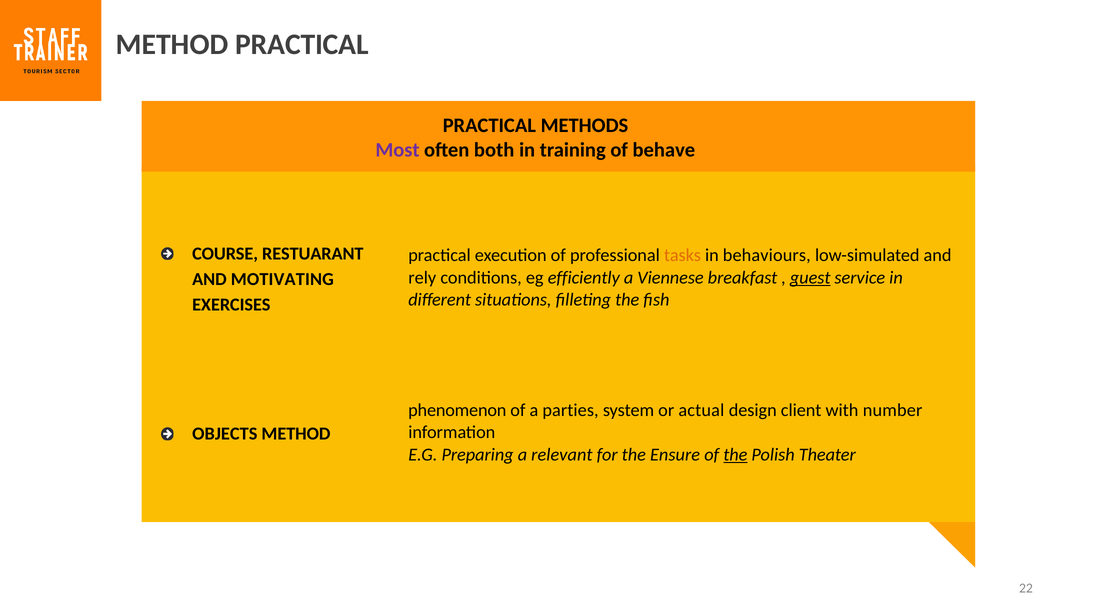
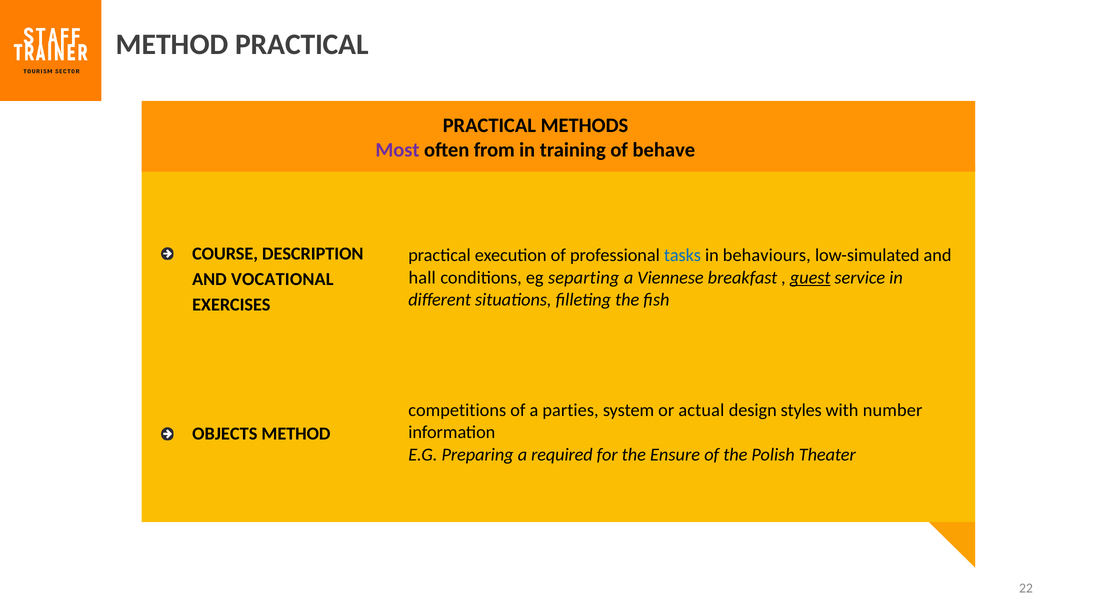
both: both -> from (494, 150)
RESTUARANT: RESTUARANT -> DESCRIPTION (313, 254)
tasks colour: orange -> blue (682, 256)
rely: rely -> hall (422, 278)
efficiently: efficiently -> separting (584, 278)
MOTIVATING: MOTIVATING -> VOCATIONAL (282, 279)
phenomenon: phenomenon -> competitions (457, 410)
client: client -> styles (801, 410)
relevant: relevant -> required (562, 455)
the underline: present -> none (735, 455)
